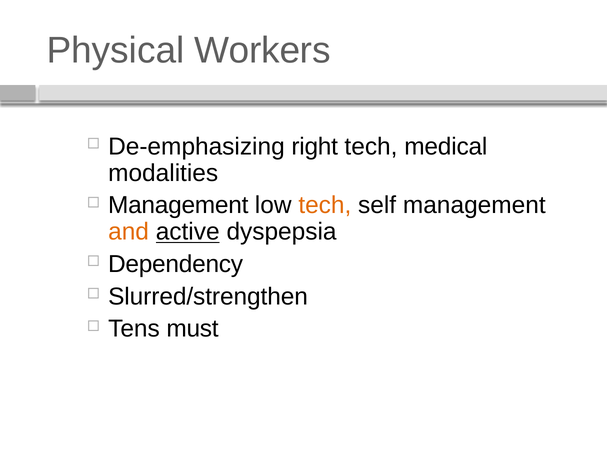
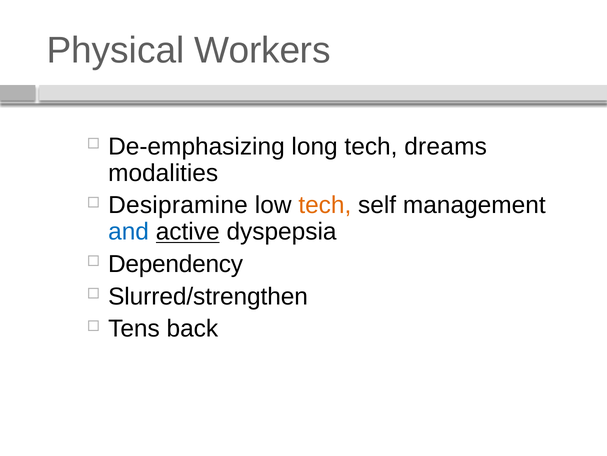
right: right -> long (315, 146)
medical: medical -> dreams (446, 146)
Management: Management -> Desipramine (178, 205)
and colour: orange -> blue (129, 231)
must: must -> back (192, 328)
